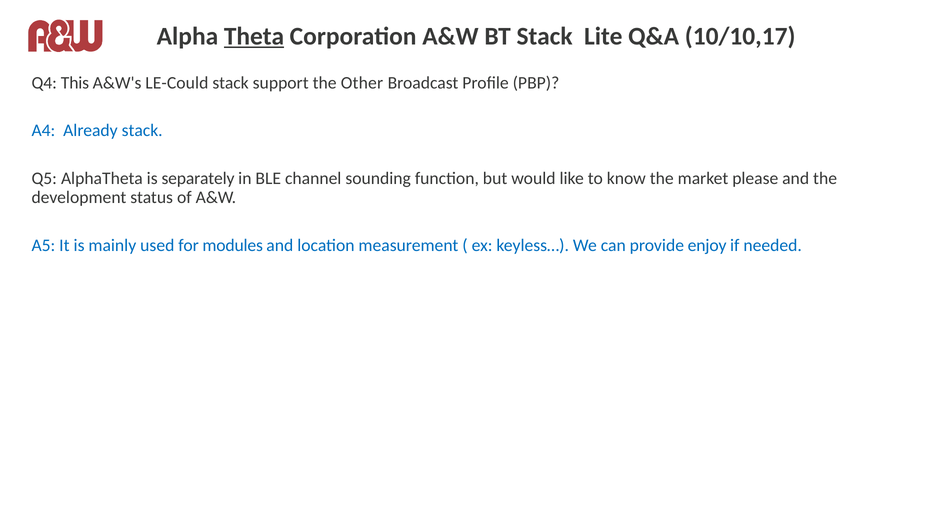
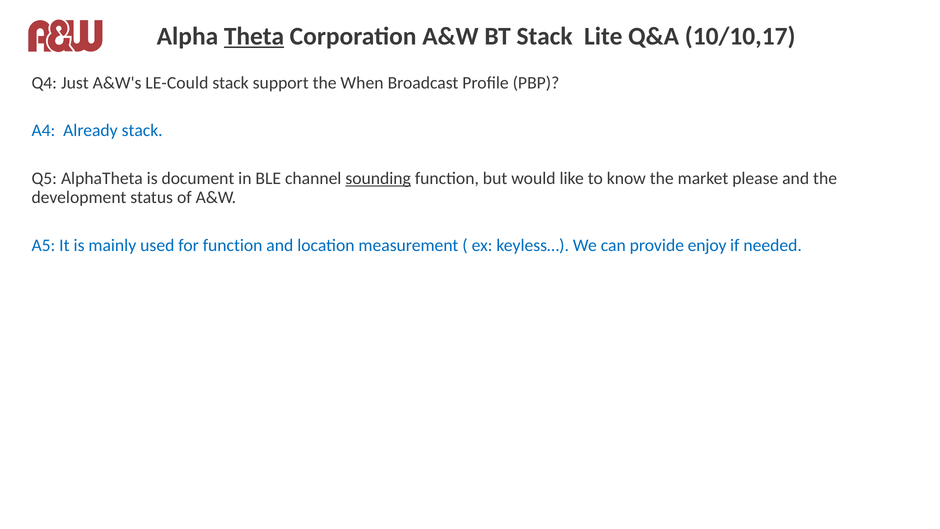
This: This -> Just (75, 83)
Other: Other -> When (362, 83)
separately: separately -> document (198, 178)
sounding underline: none -> present (378, 178)
for modules: modules -> function (233, 245)
